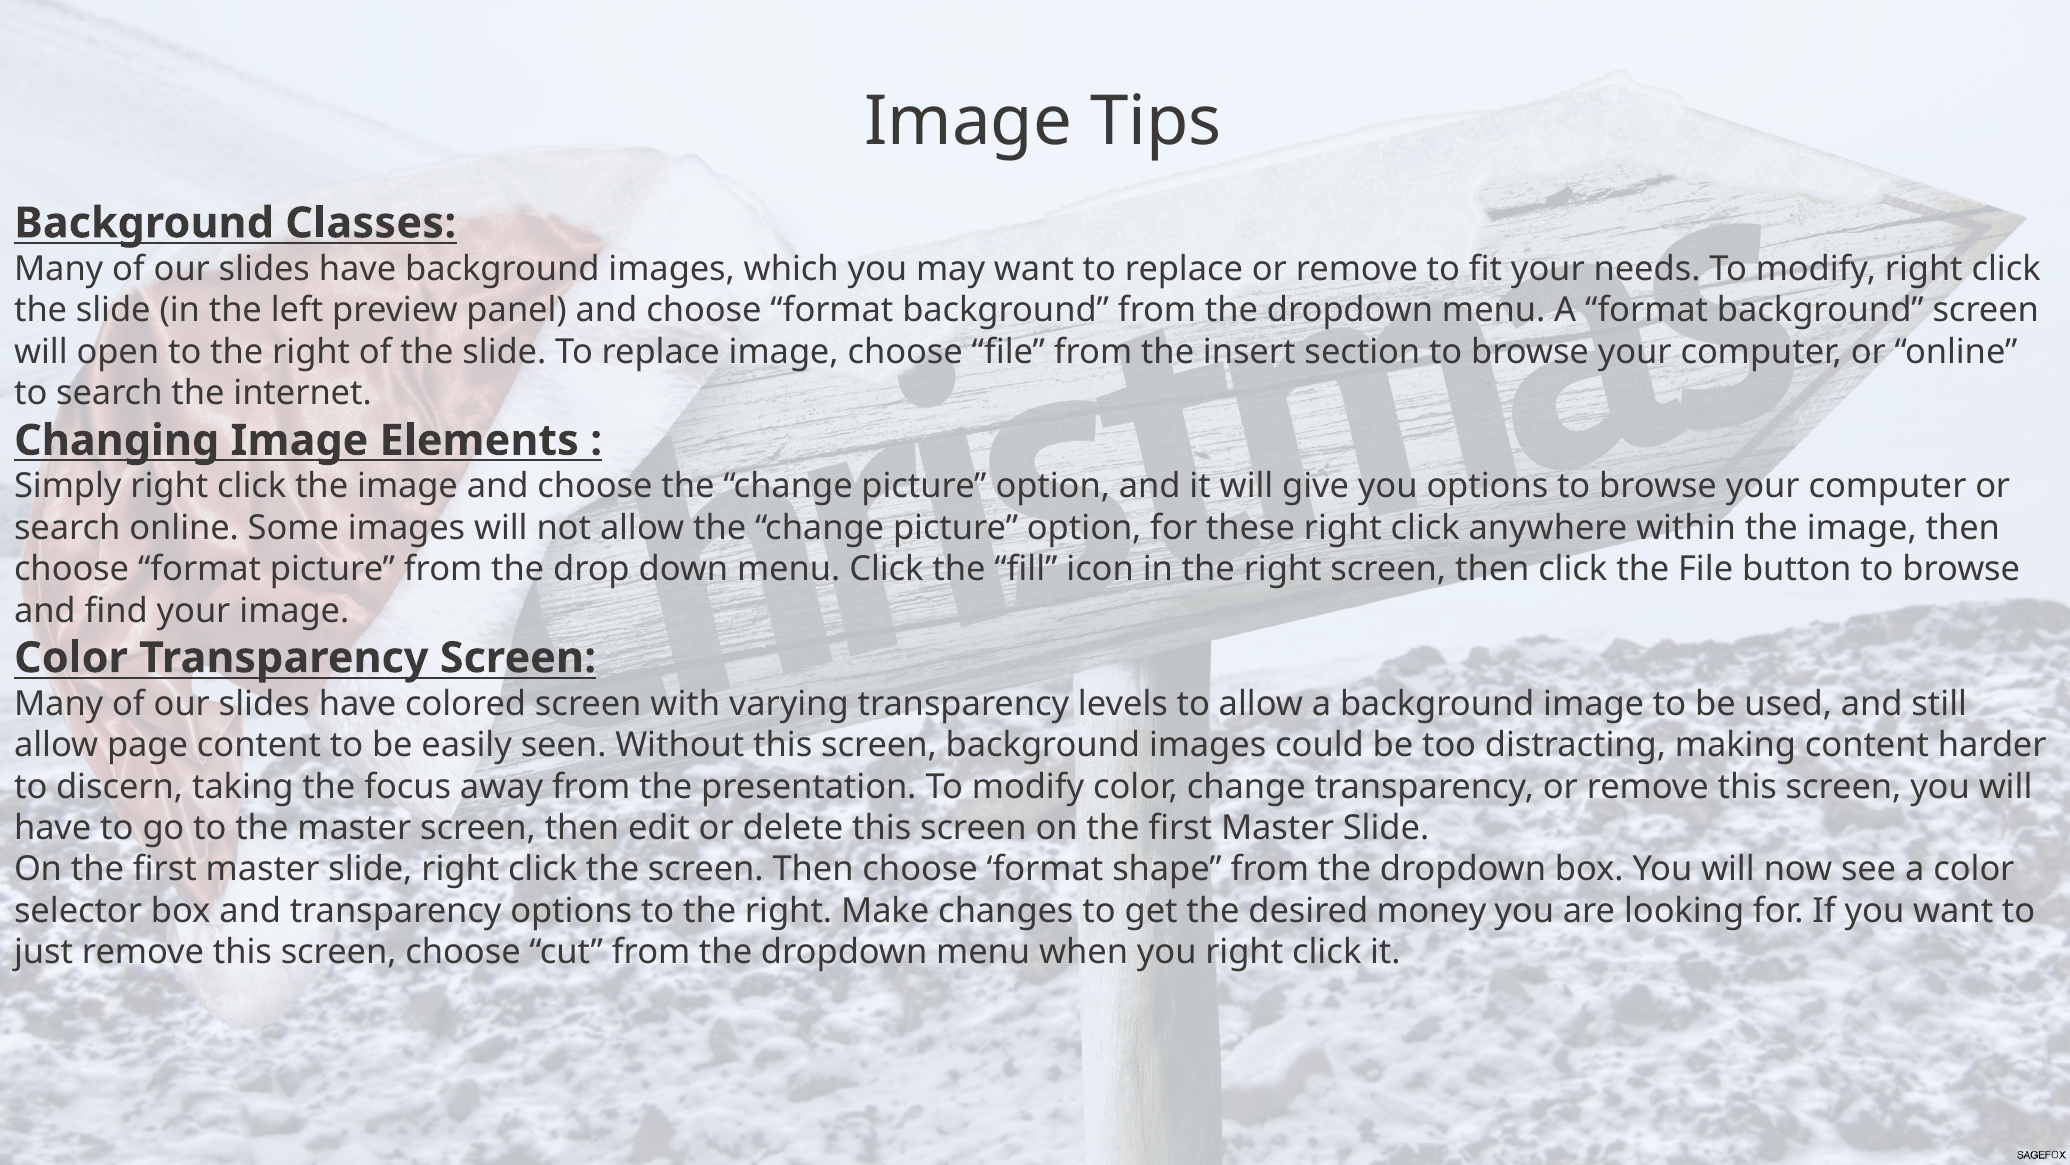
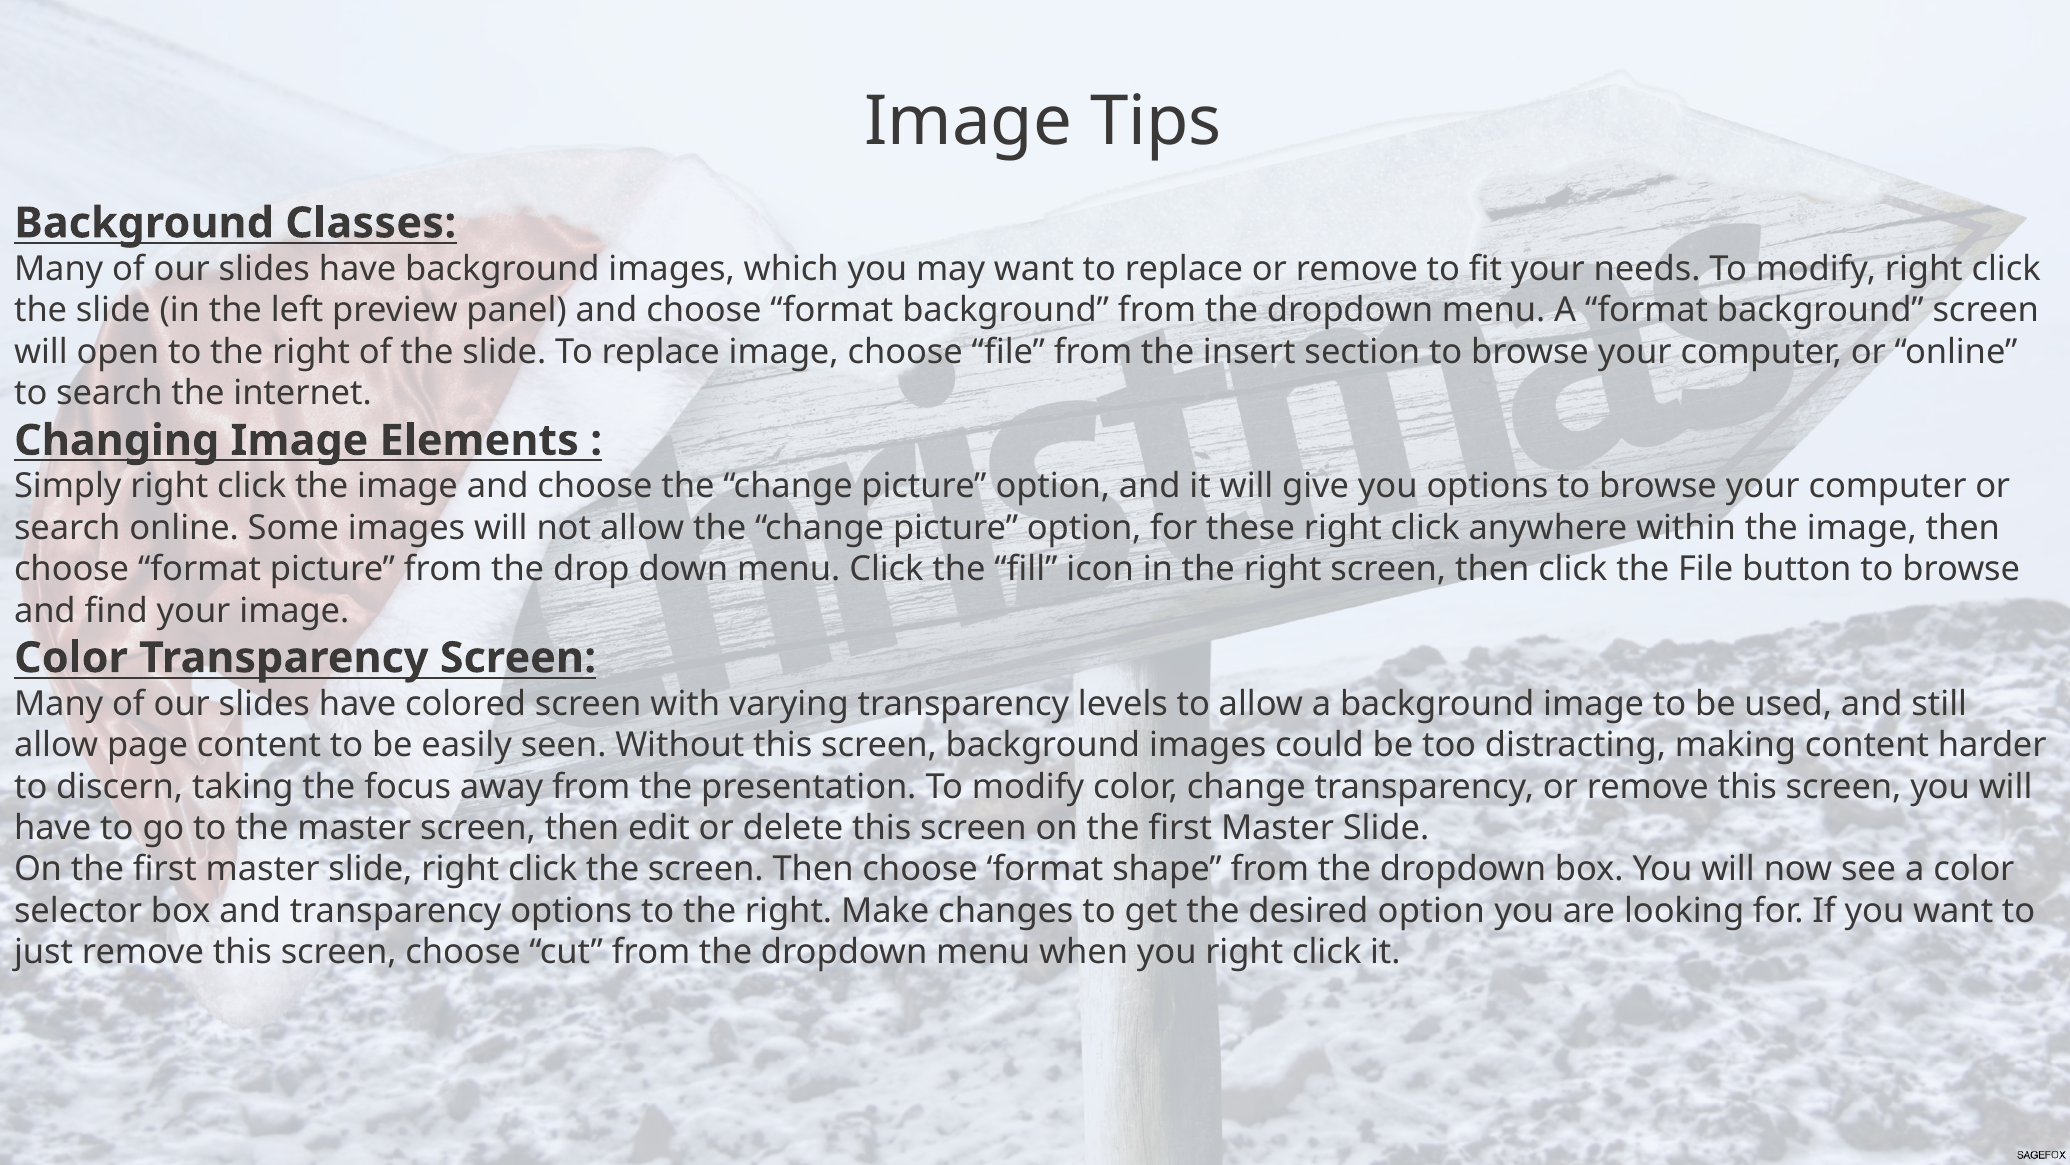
desired money: money -> option (1431, 910)
